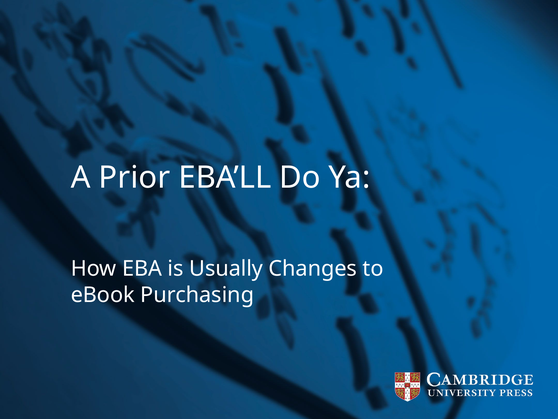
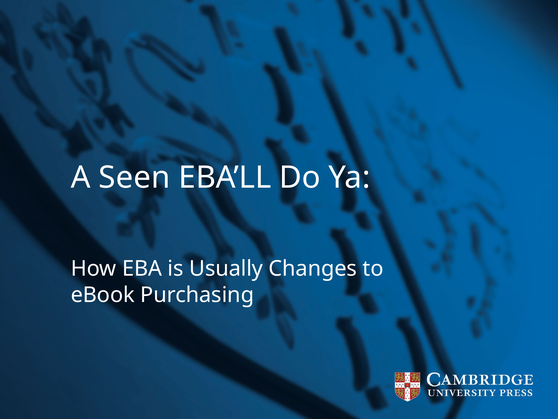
Prior: Prior -> Seen (134, 177)
